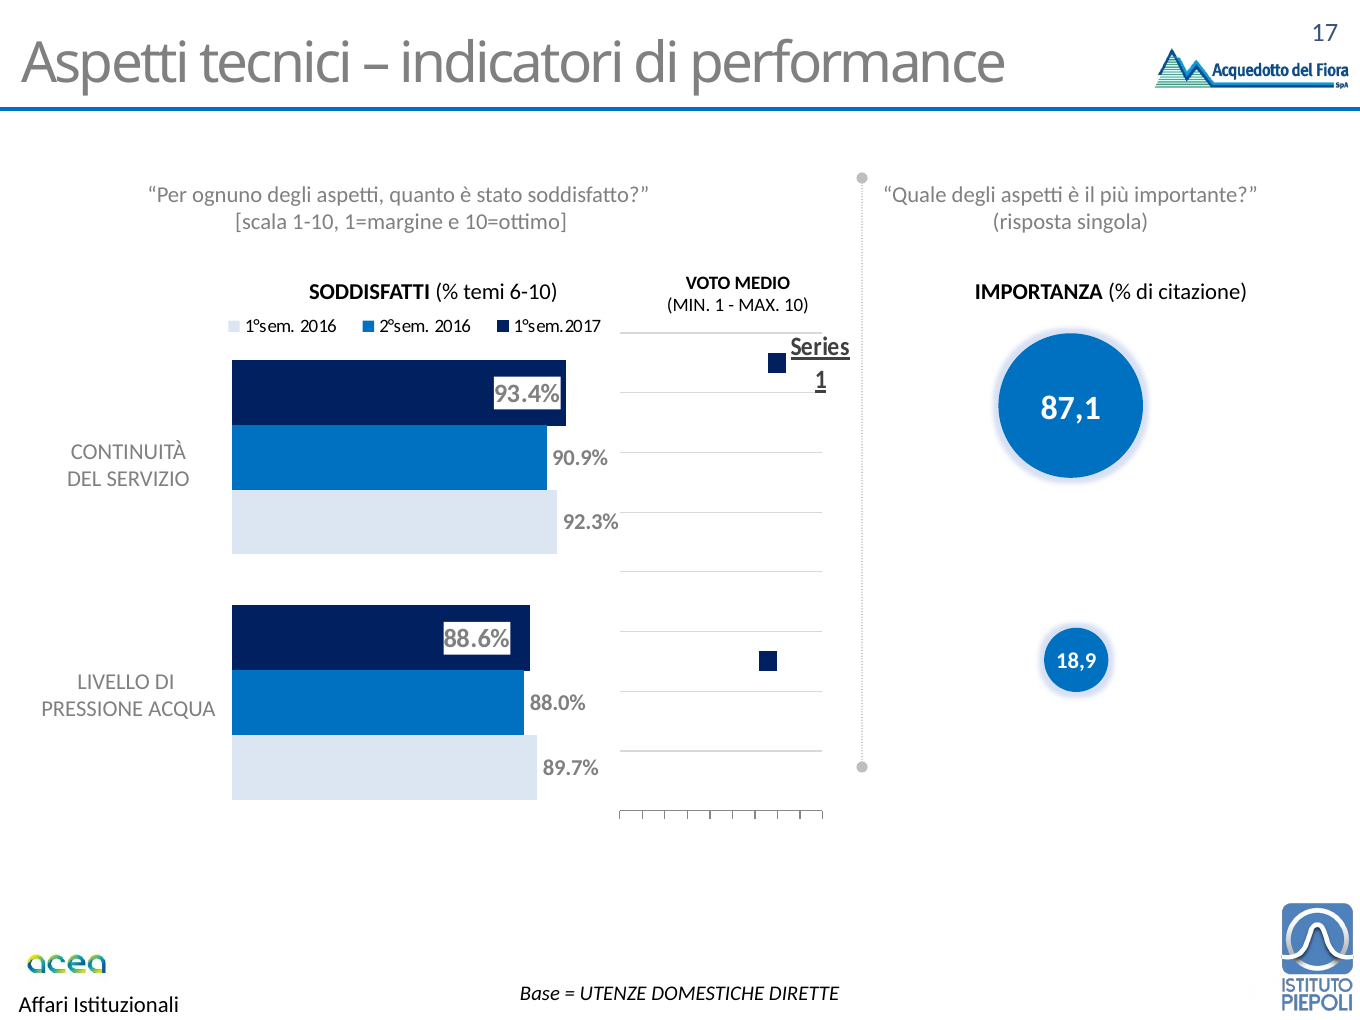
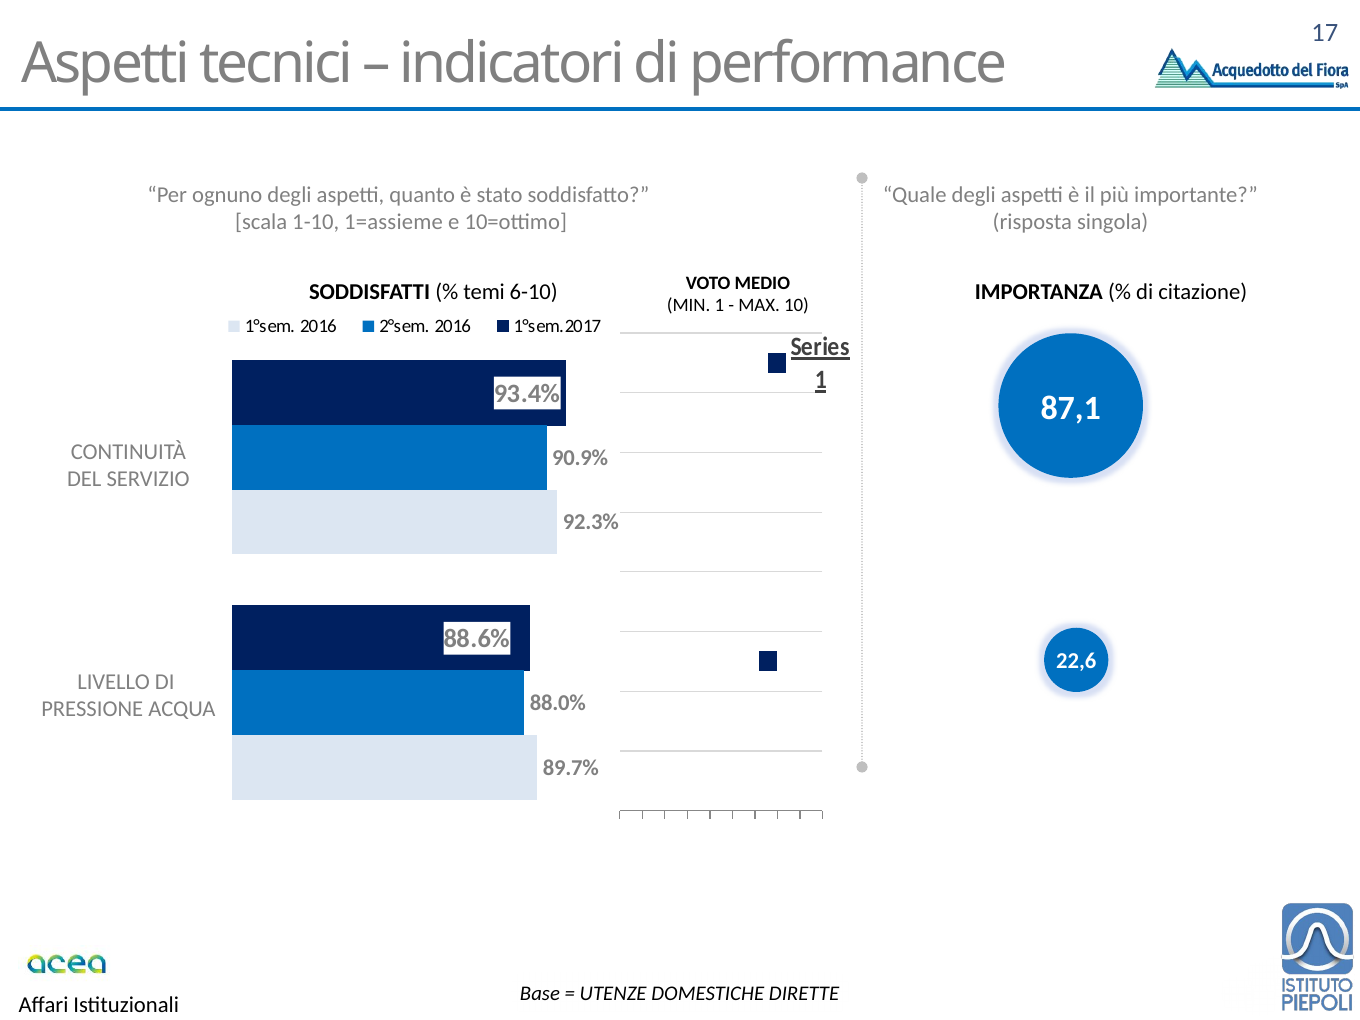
1=margine: 1=margine -> 1=assieme (394, 222)
18,9: 18,9 -> 22,6 (1076, 661)
